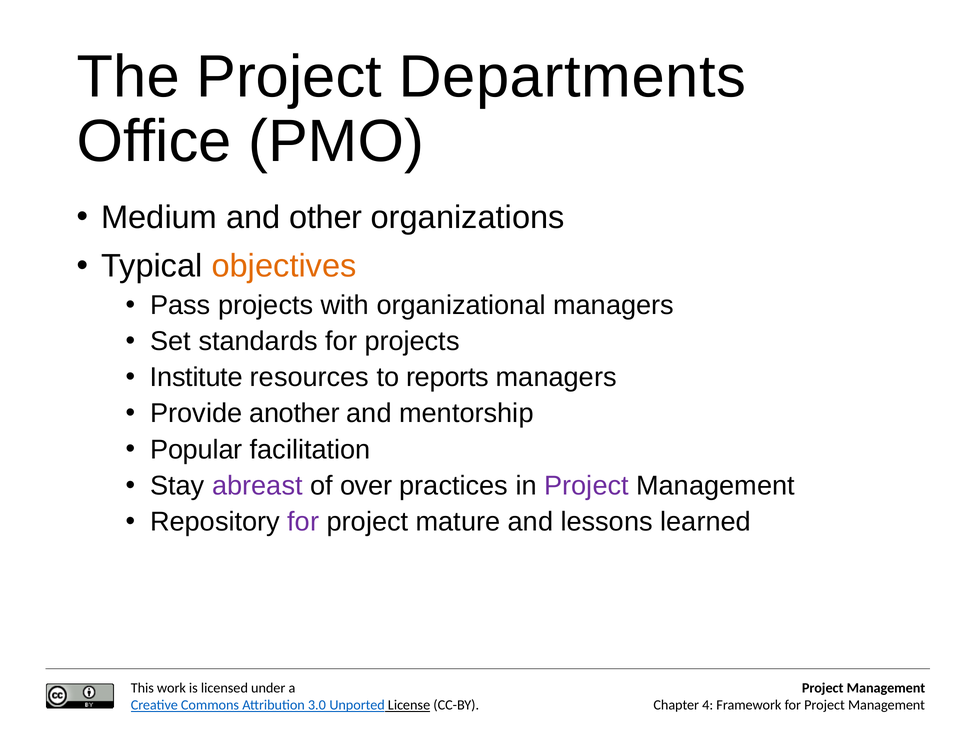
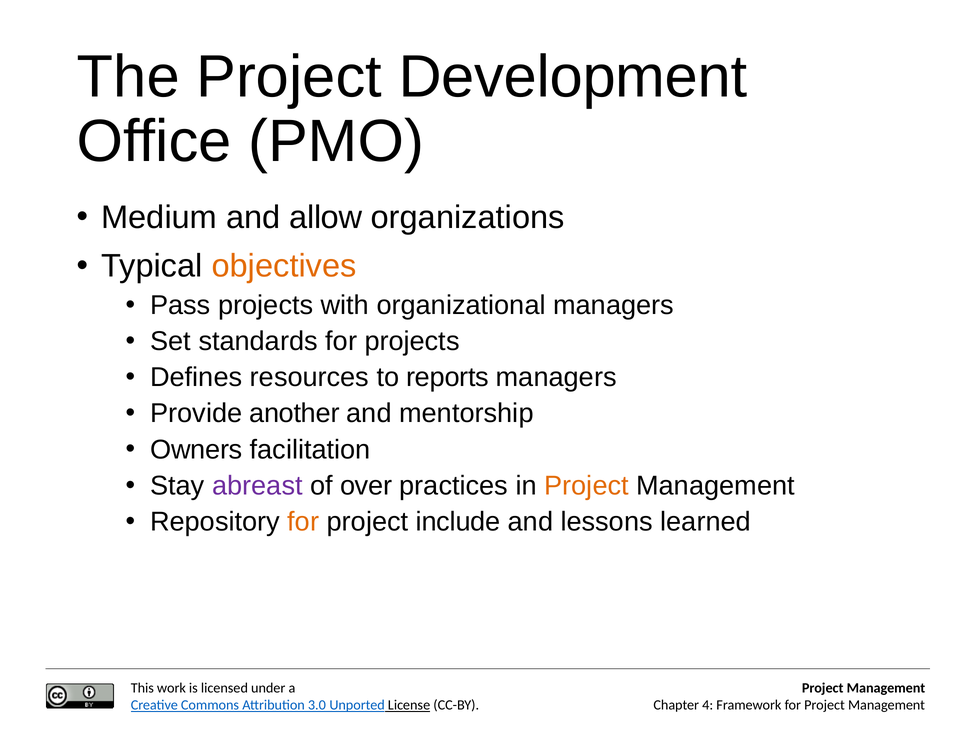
Departments: Departments -> Development (573, 77)
other: other -> allow (326, 217)
Institute: Institute -> Defines (196, 377)
Popular: Popular -> Owners (196, 449)
Project colour: purple -> orange (586, 486)
for colour: purple -> orange (303, 522)
mature: mature -> include (458, 522)
